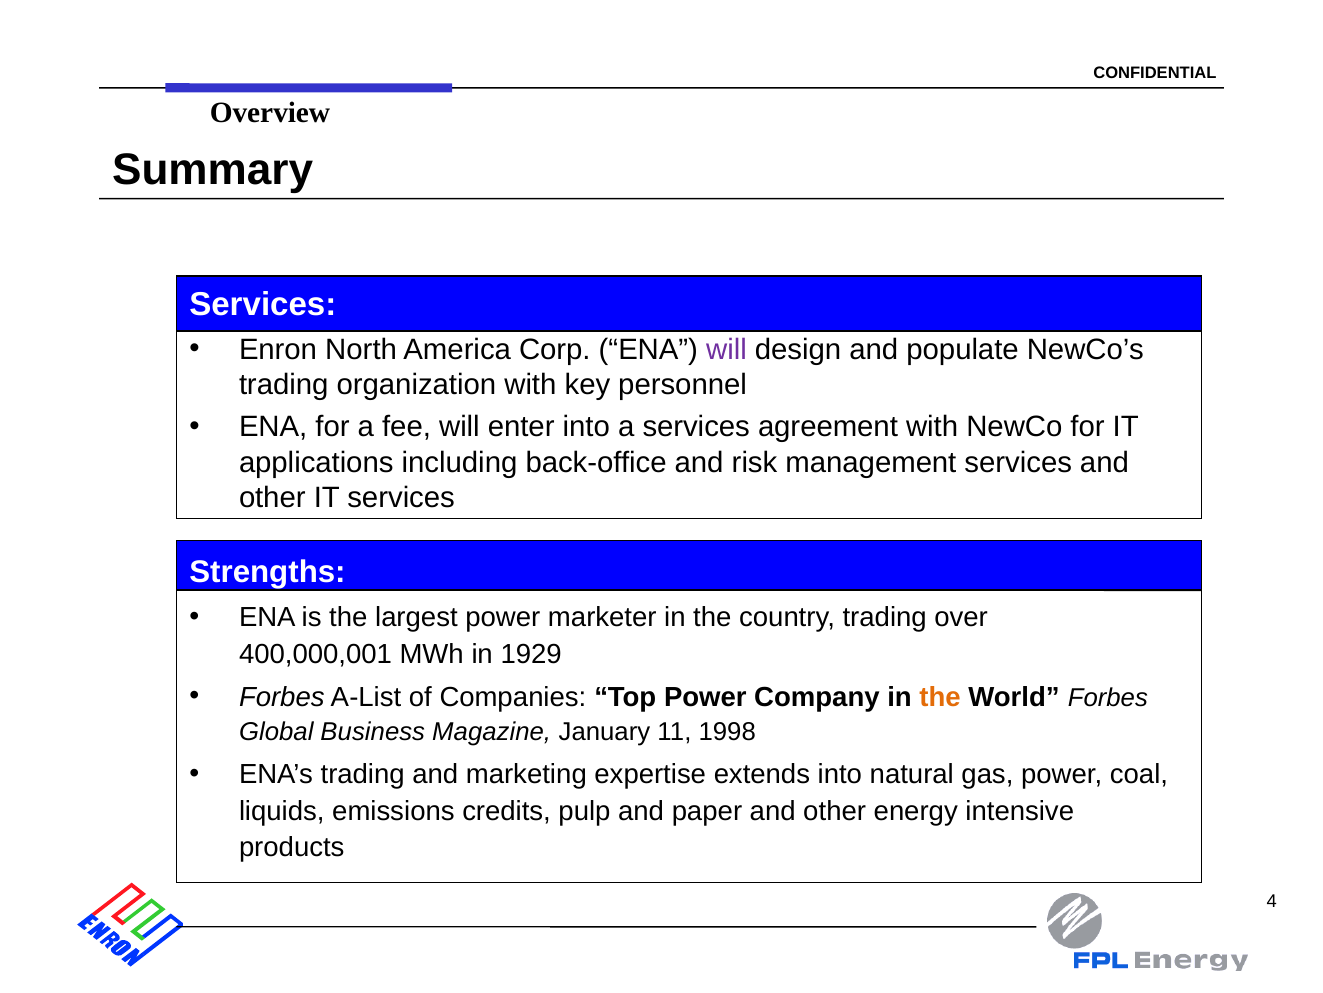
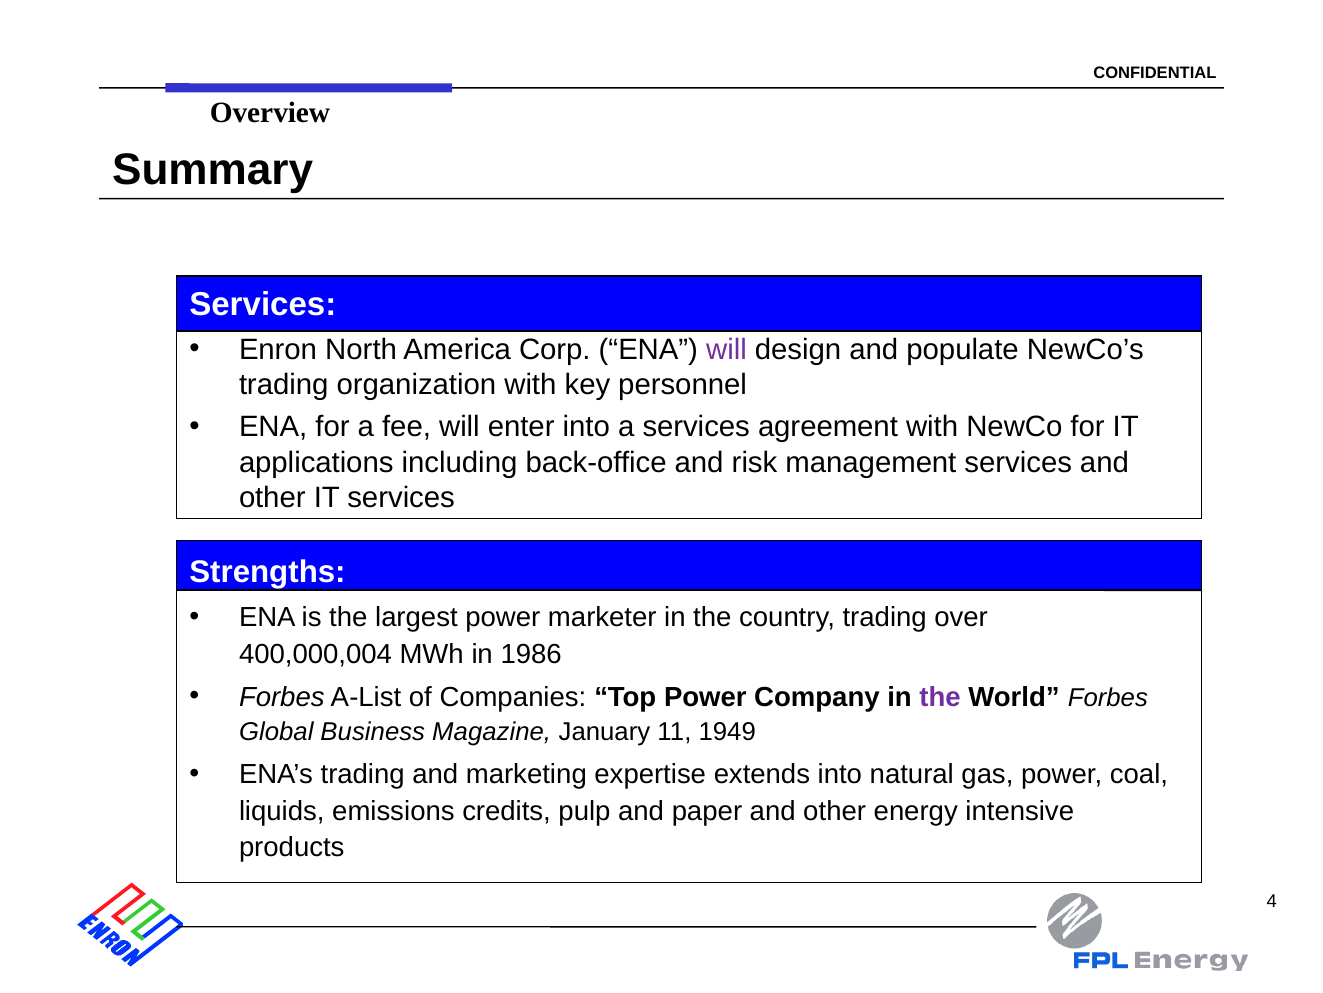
400,000,001: 400,000,001 -> 400,000,004 (316, 654)
1929: 1929 -> 1986 (531, 654)
the colour: orange -> purple (940, 696)
1998: 1998 -> 1949 (727, 731)
